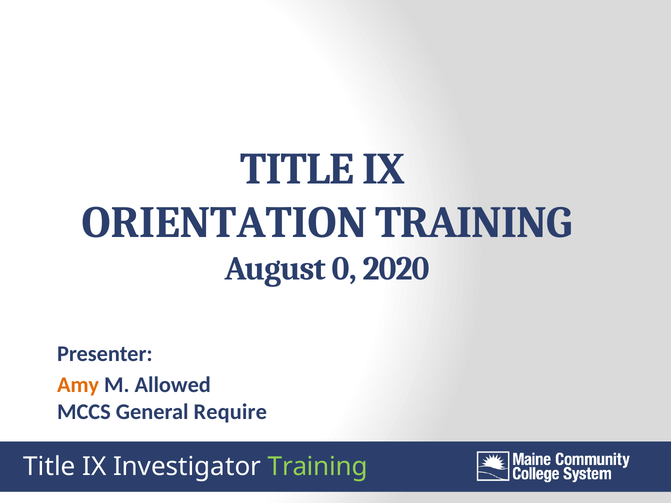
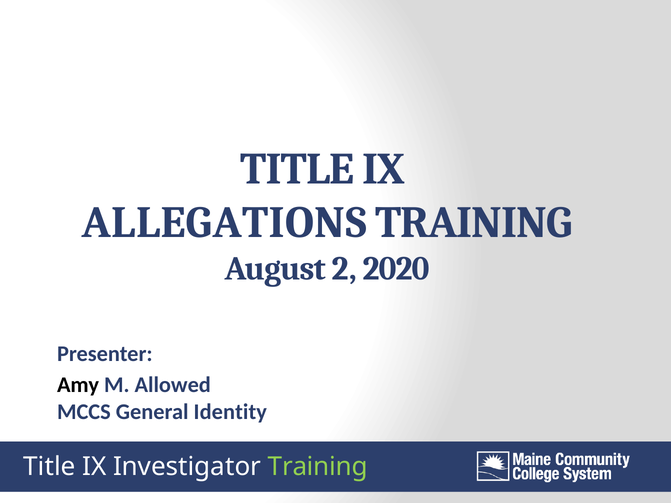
ORIENTATION: ORIENTATION -> ALLEGATIONS (224, 223)
0: 0 -> 2 (344, 269)
Amy colour: orange -> black (78, 385)
Require: Require -> Identity (230, 412)
